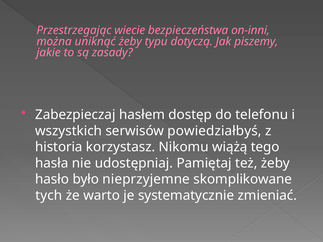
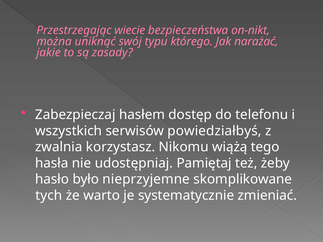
on-inni: on-inni -> on-nikt (251, 30)
uniknąć żeby: żeby -> swój (130, 41)
dotyczą: dotyczą -> którego (192, 41)
piszemy: piszemy -> narażać (256, 41)
historia: historia -> zwalnia (59, 147)
